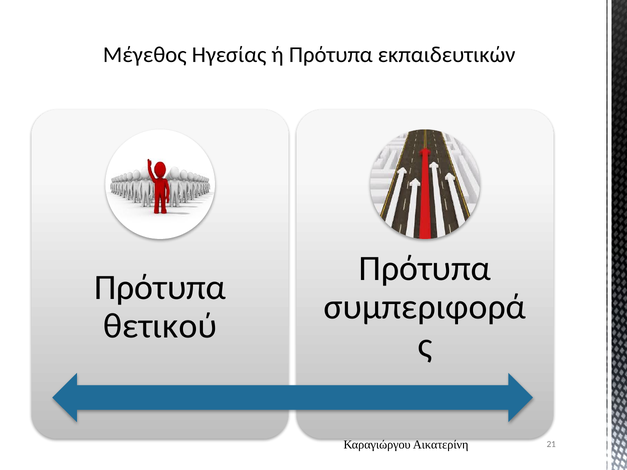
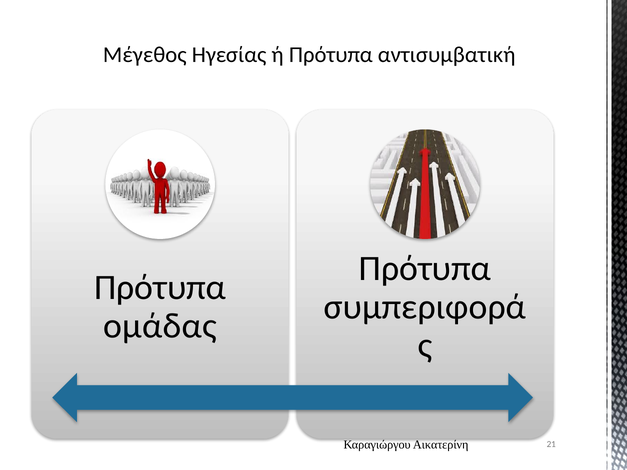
εκπαιδευτικών: εκπαιδευτικών -> αντισυμβατική (447, 55)
θετικού: θετικού -> ομάδας (160, 326)
